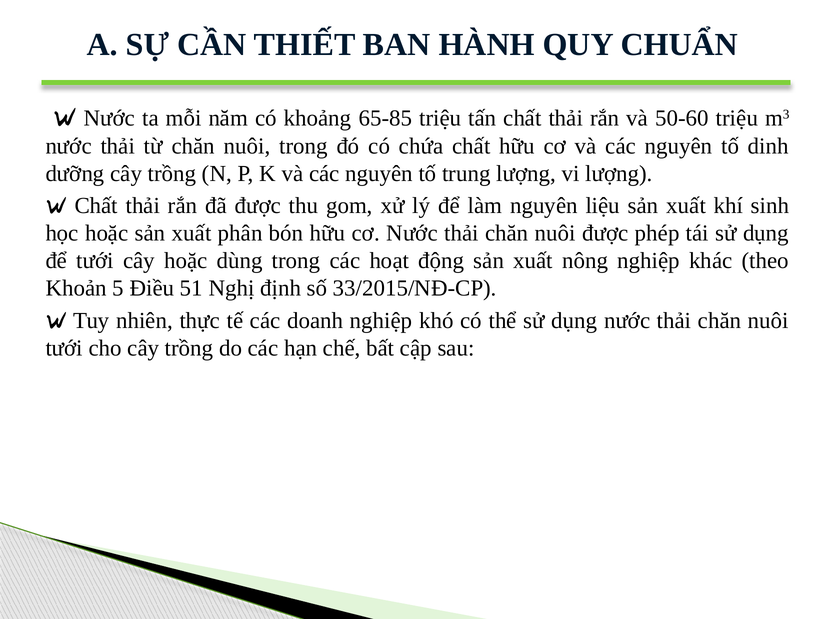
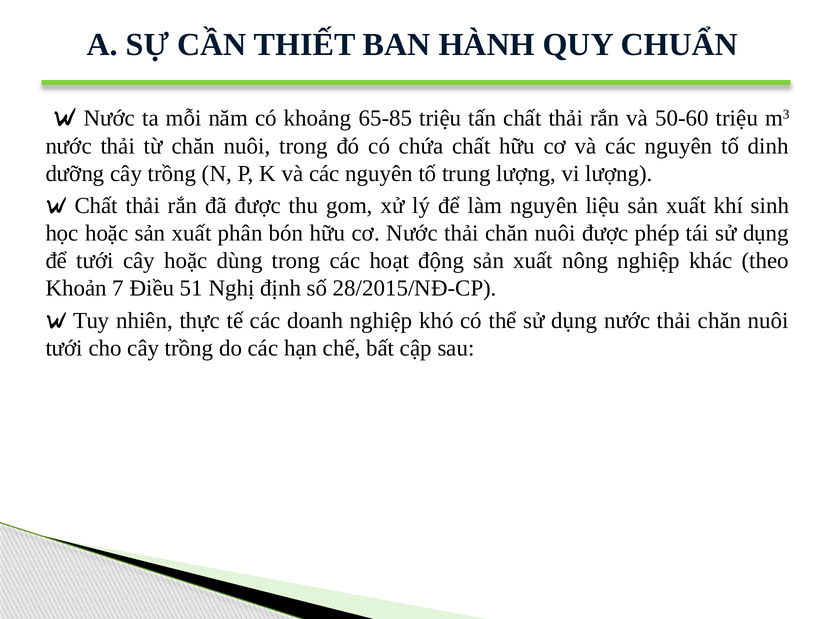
5: 5 -> 7 (118, 288)
33/2015/NĐ-CP: 33/2015/NĐ-CP -> 28/2015/NĐ-CP (415, 288)
